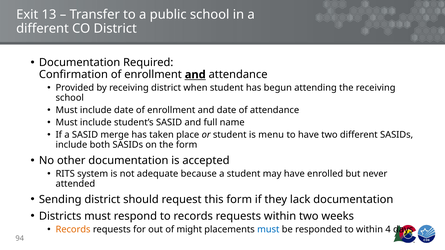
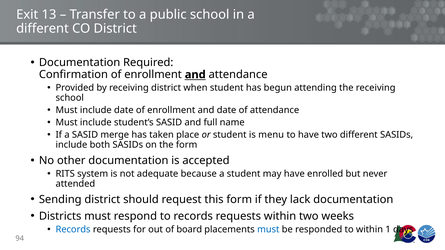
Records colour: orange -> blue (73, 230)
might: might -> board (189, 230)
4: 4 -> 1 (388, 230)
